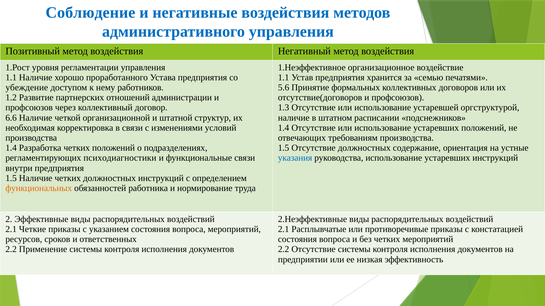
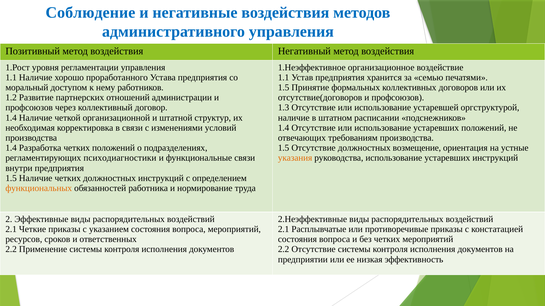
убеждение: убеждение -> моральный (27, 88)
5.6: 5.6 -> 1.5 (284, 88)
6.6: 6.6 -> 1.4 (11, 118)
содержание: содержание -> возмещение (417, 148)
указания colour: blue -> orange (295, 158)
